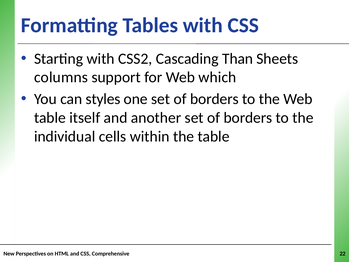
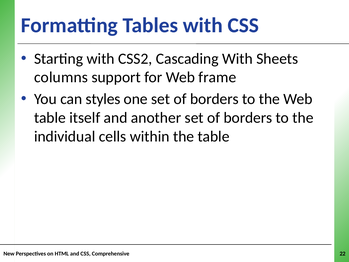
Cascading Than: Than -> With (237, 59)
which: which -> frame (217, 77)
